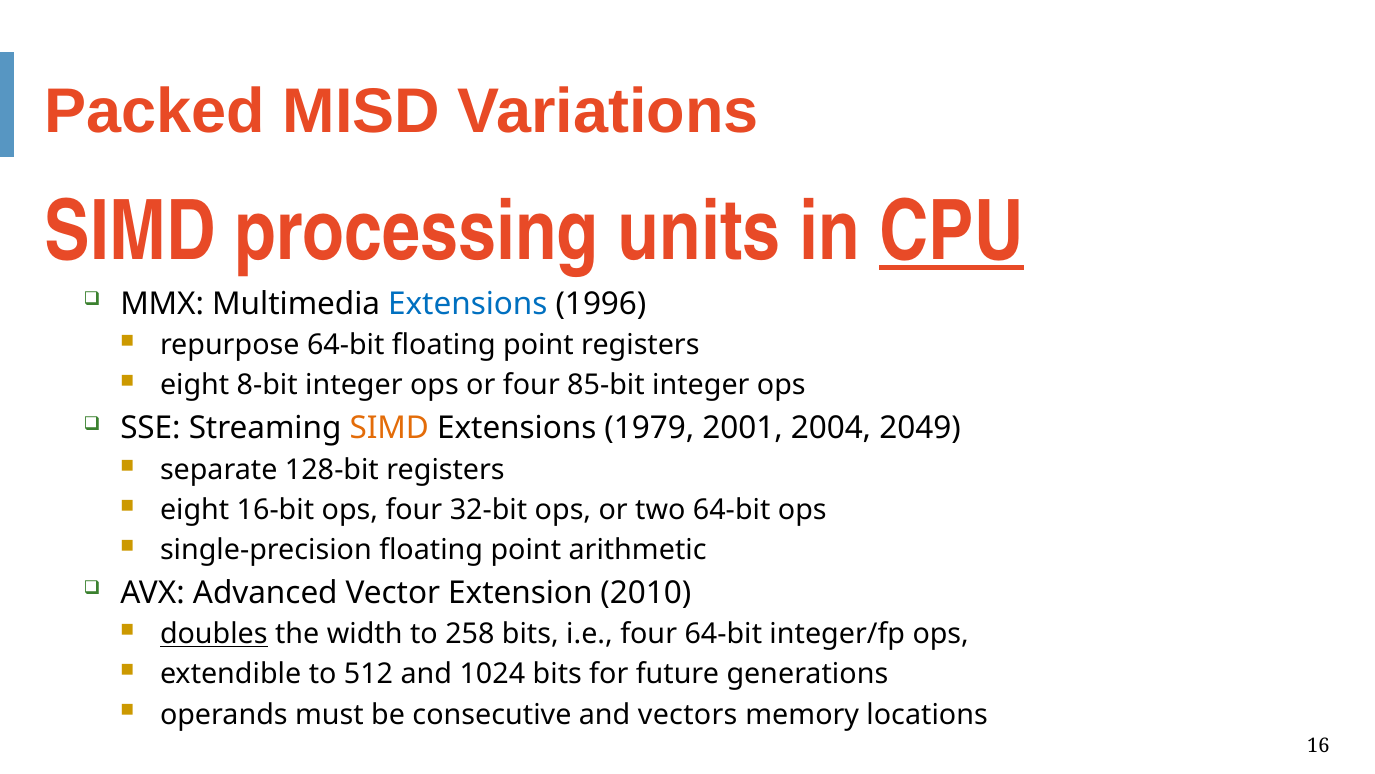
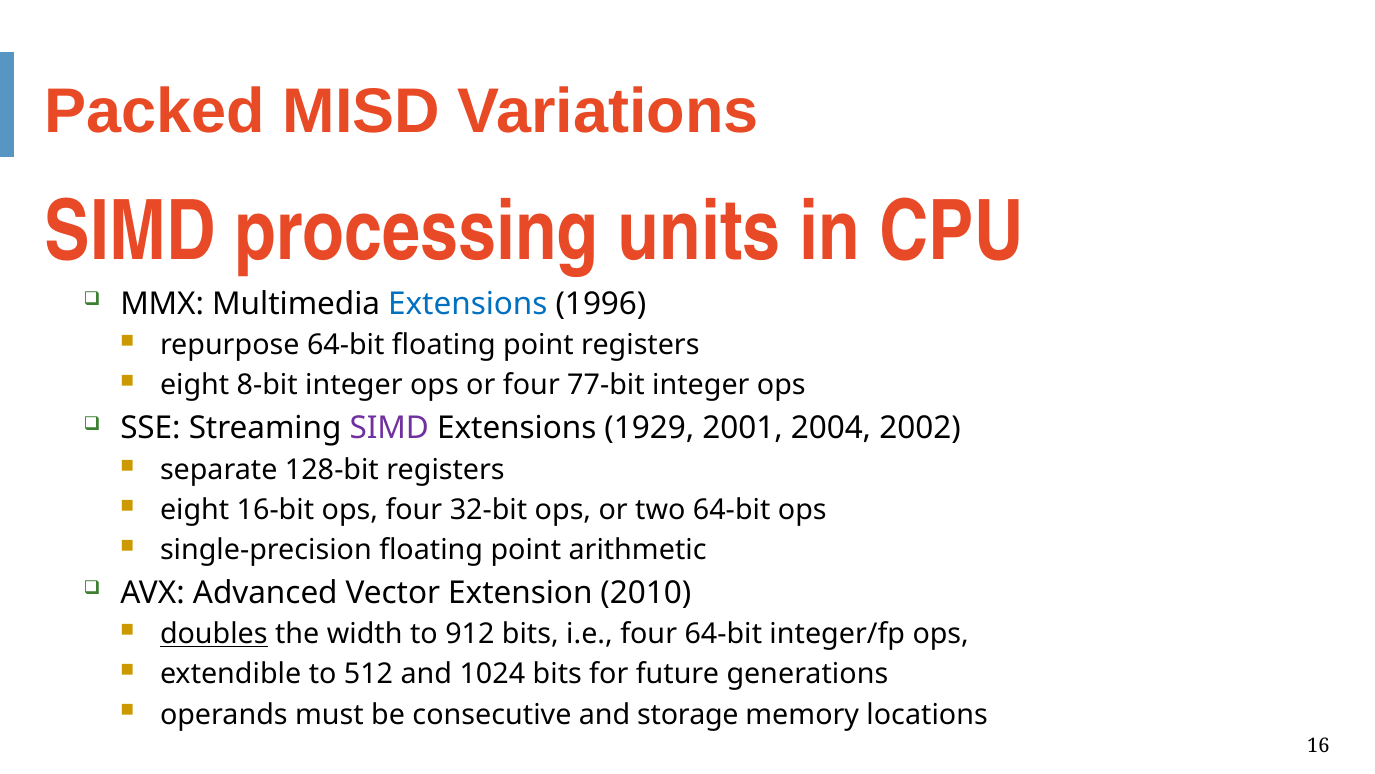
CPU underline: present -> none (952, 232)
85-bit: 85-bit -> 77-bit (606, 385)
SIMD colour: orange -> purple (389, 428)
1979: 1979 -> 1929 (649, 428)
2049: 2049 -> 2002 (920, 428)
258: 258 -> 912 (470, 634)
vectors: vectors -> storage (688, 714)
